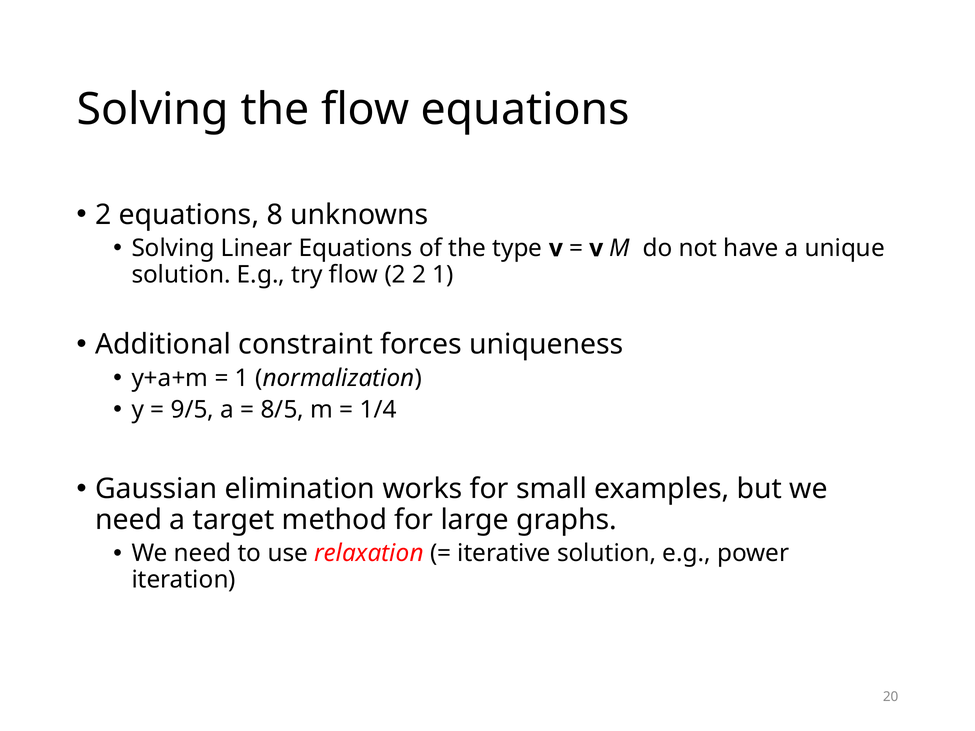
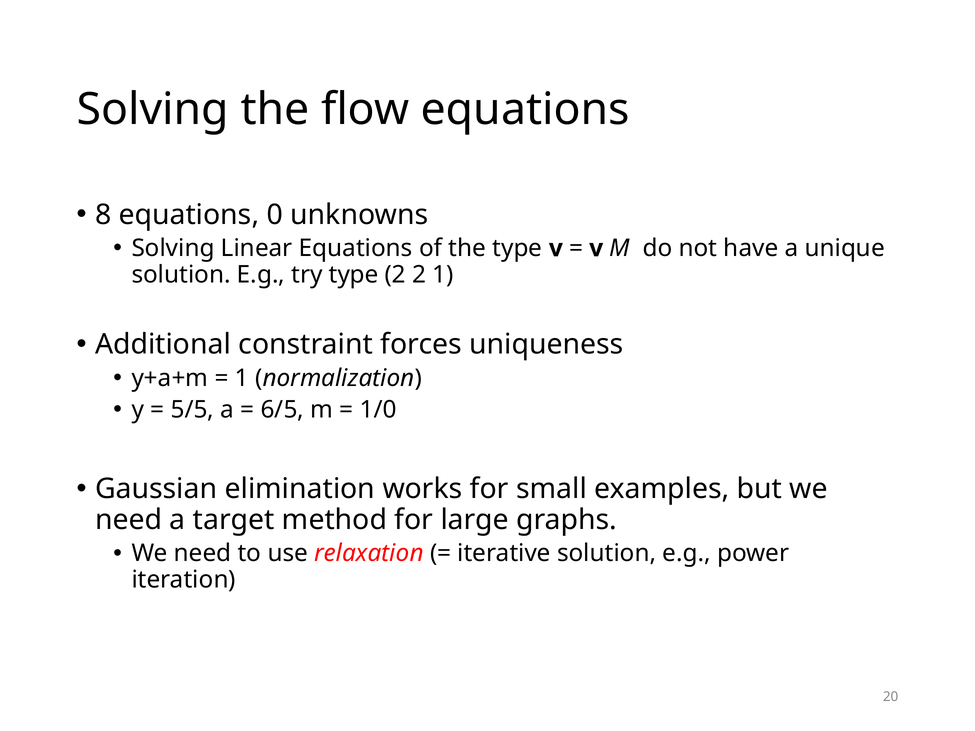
2: 2 -> 8 (103, 215)
8: 8 -> 0 (275, 215)
try flow: flow -> type (354, 275)
9/5: 9/5 -> 5/5 (192, 410)
8/5: 8/5 -> 6/5 (282, 410)
1/4: 1/4 -> 1/0 (378, 410)
